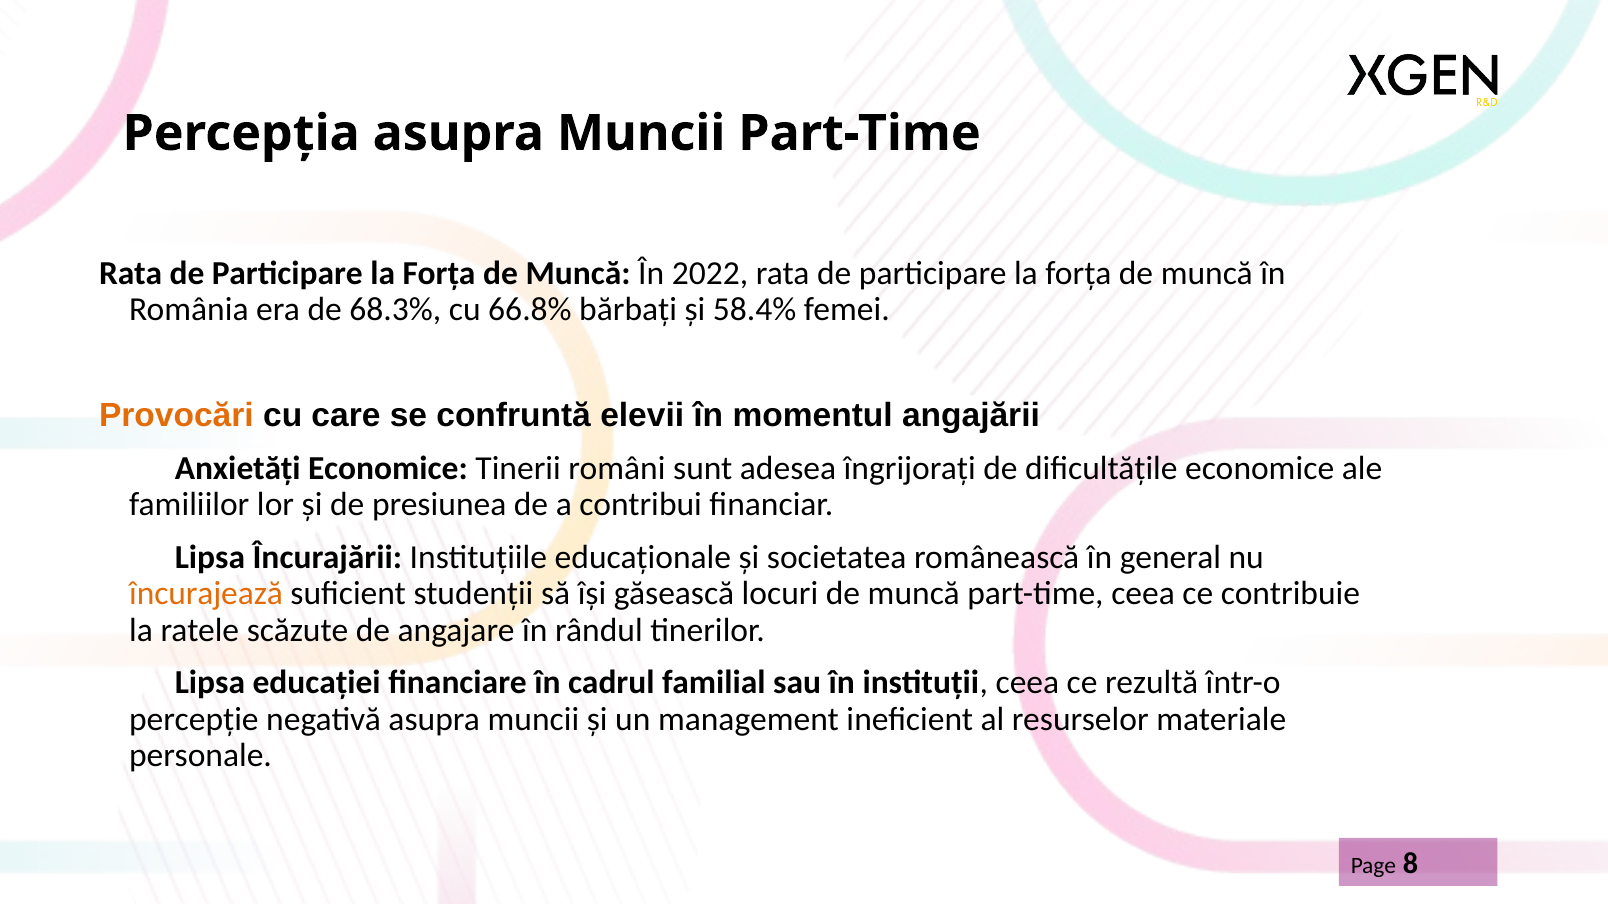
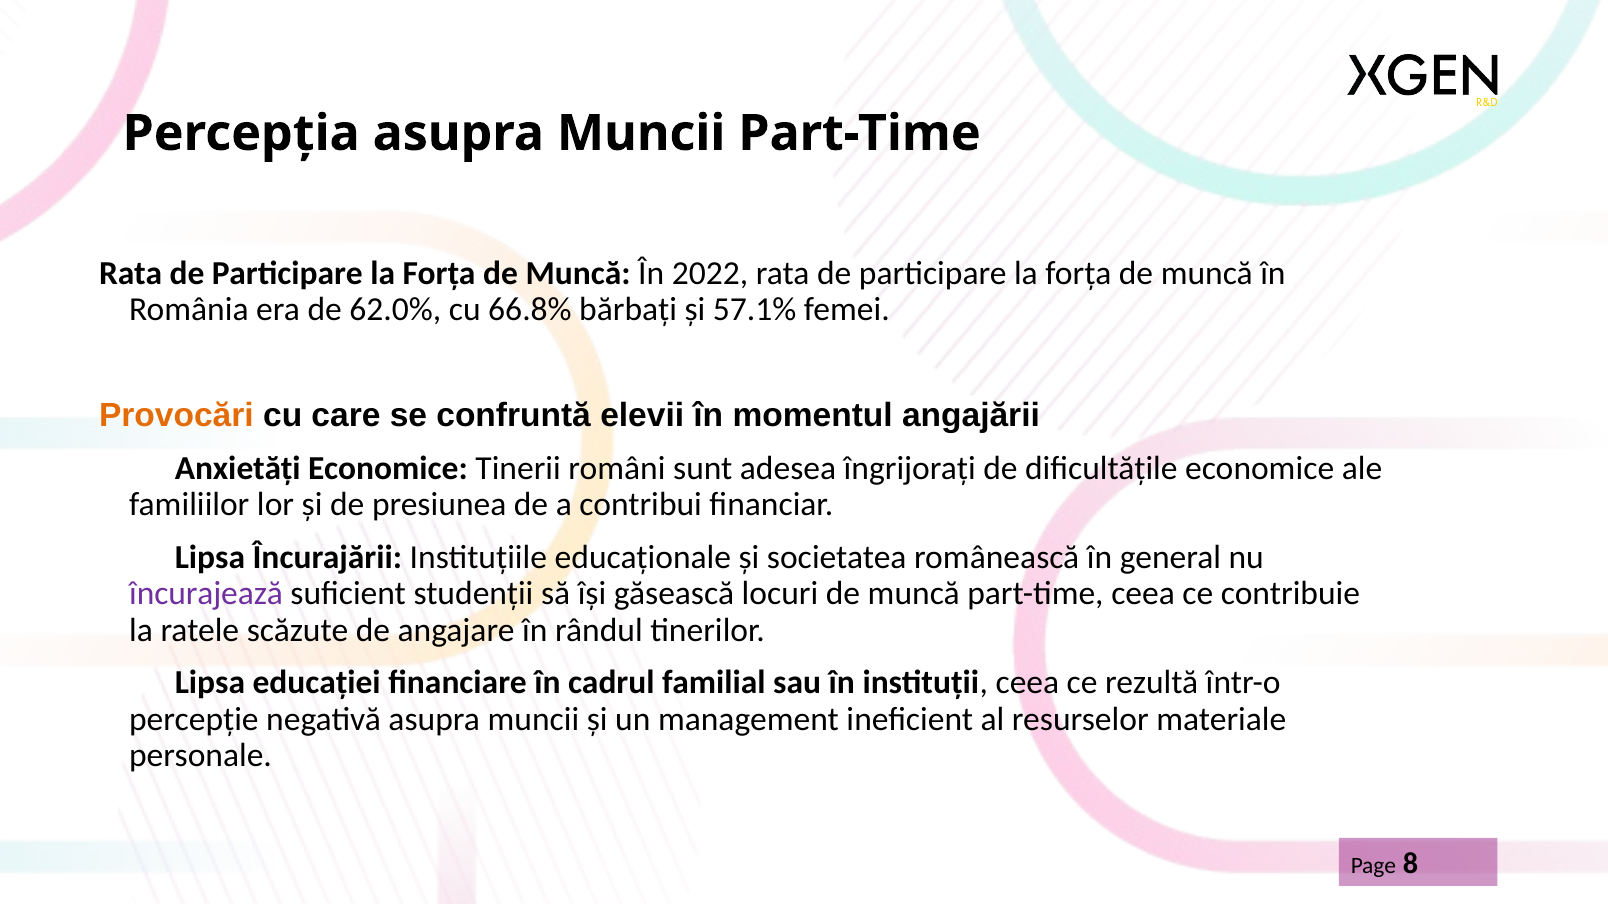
68.3%: 68.3% -> 62.0% (395, 310)
58.4%: 58.4% -> 57.1% (755, 310)
încurajează colour: orange -> purple (206, 594)
